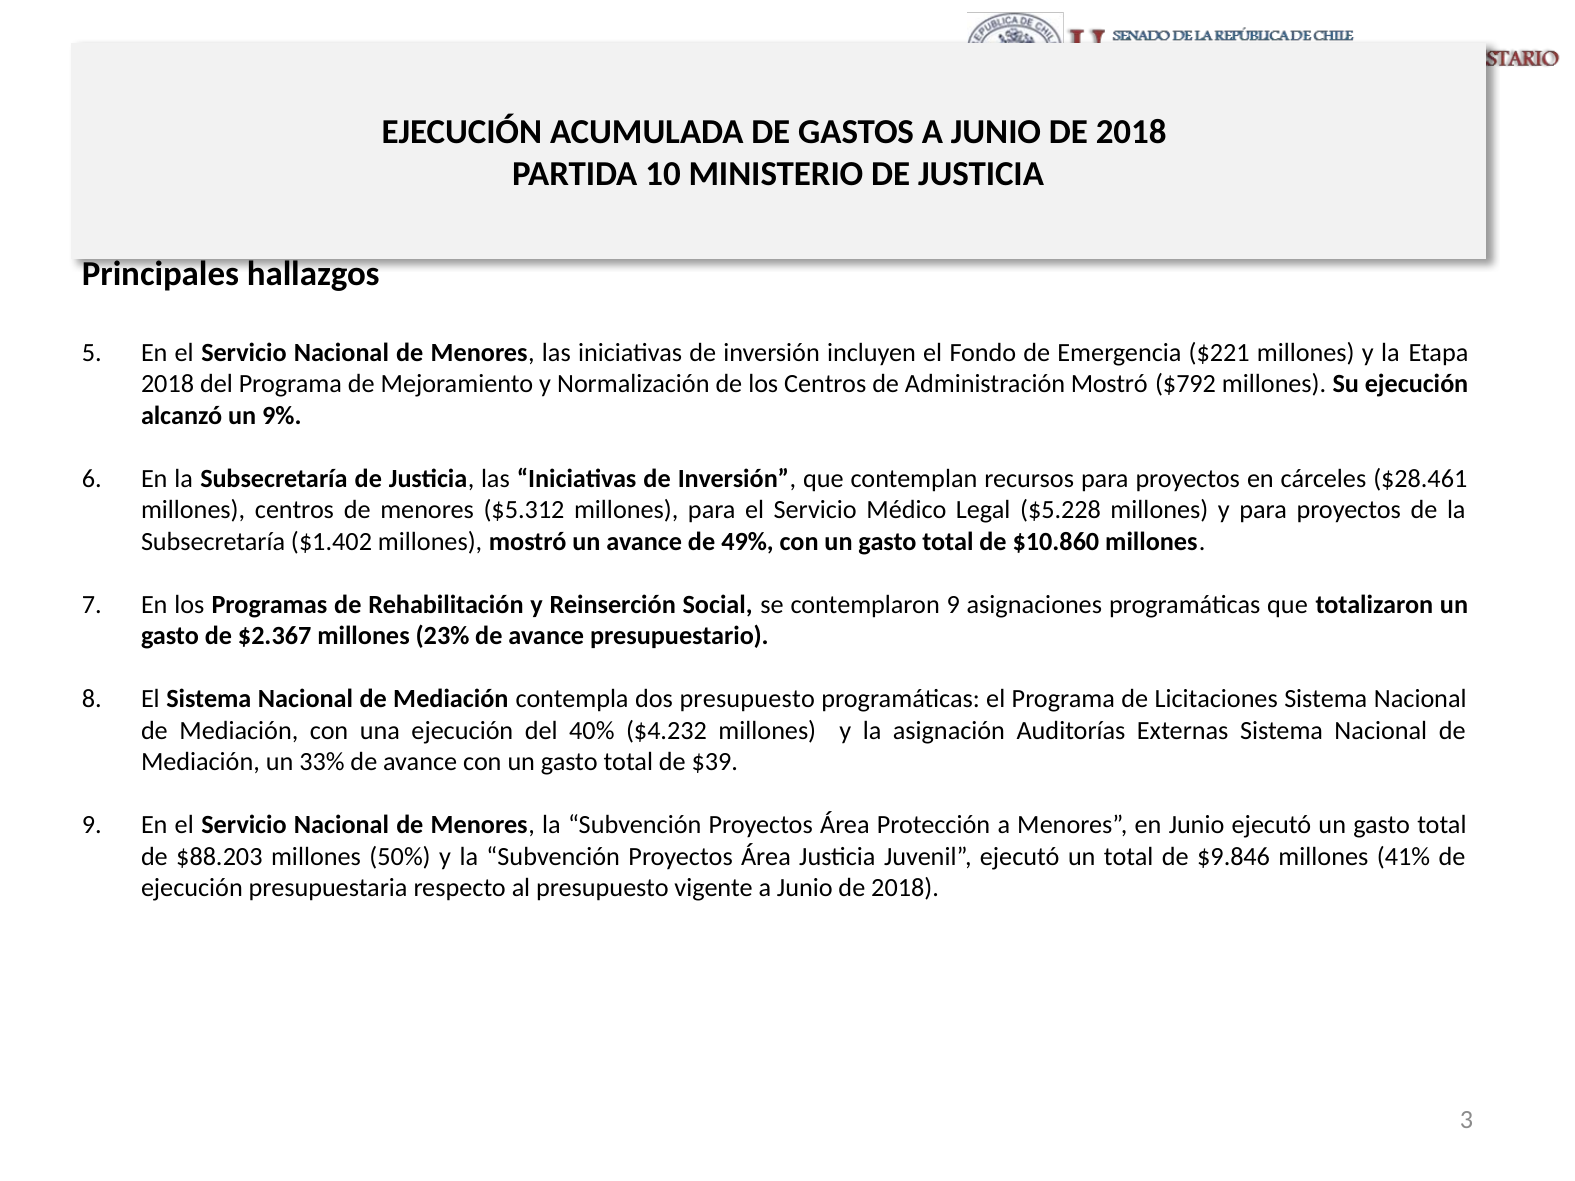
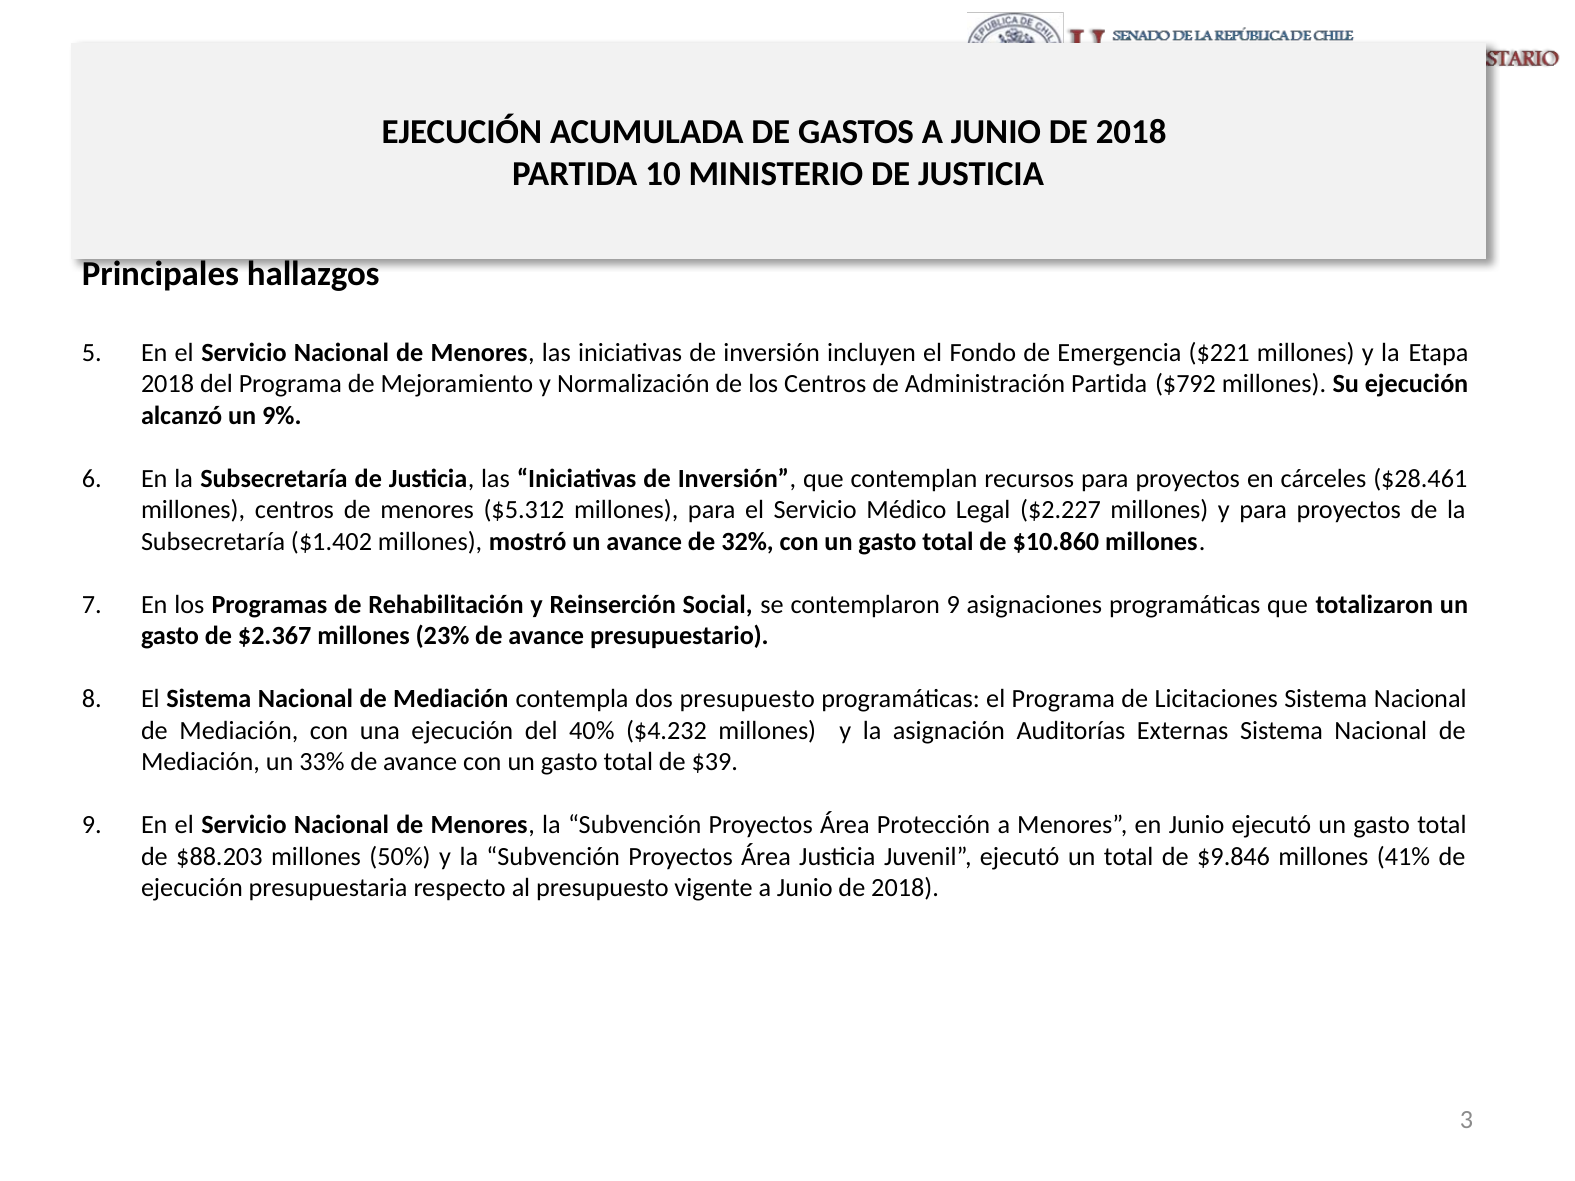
Administración Mostró: Mostró -> Partida (1109, 384)
$5.228: $5.228 -> $2.227 (1061, 510)
49%: 49% -> 32% (747, 542)
